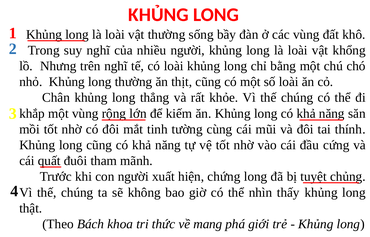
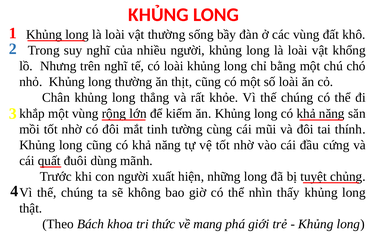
tham: tham -> dùng (104, 161)
chứng: chứng -> những (224, 177)
